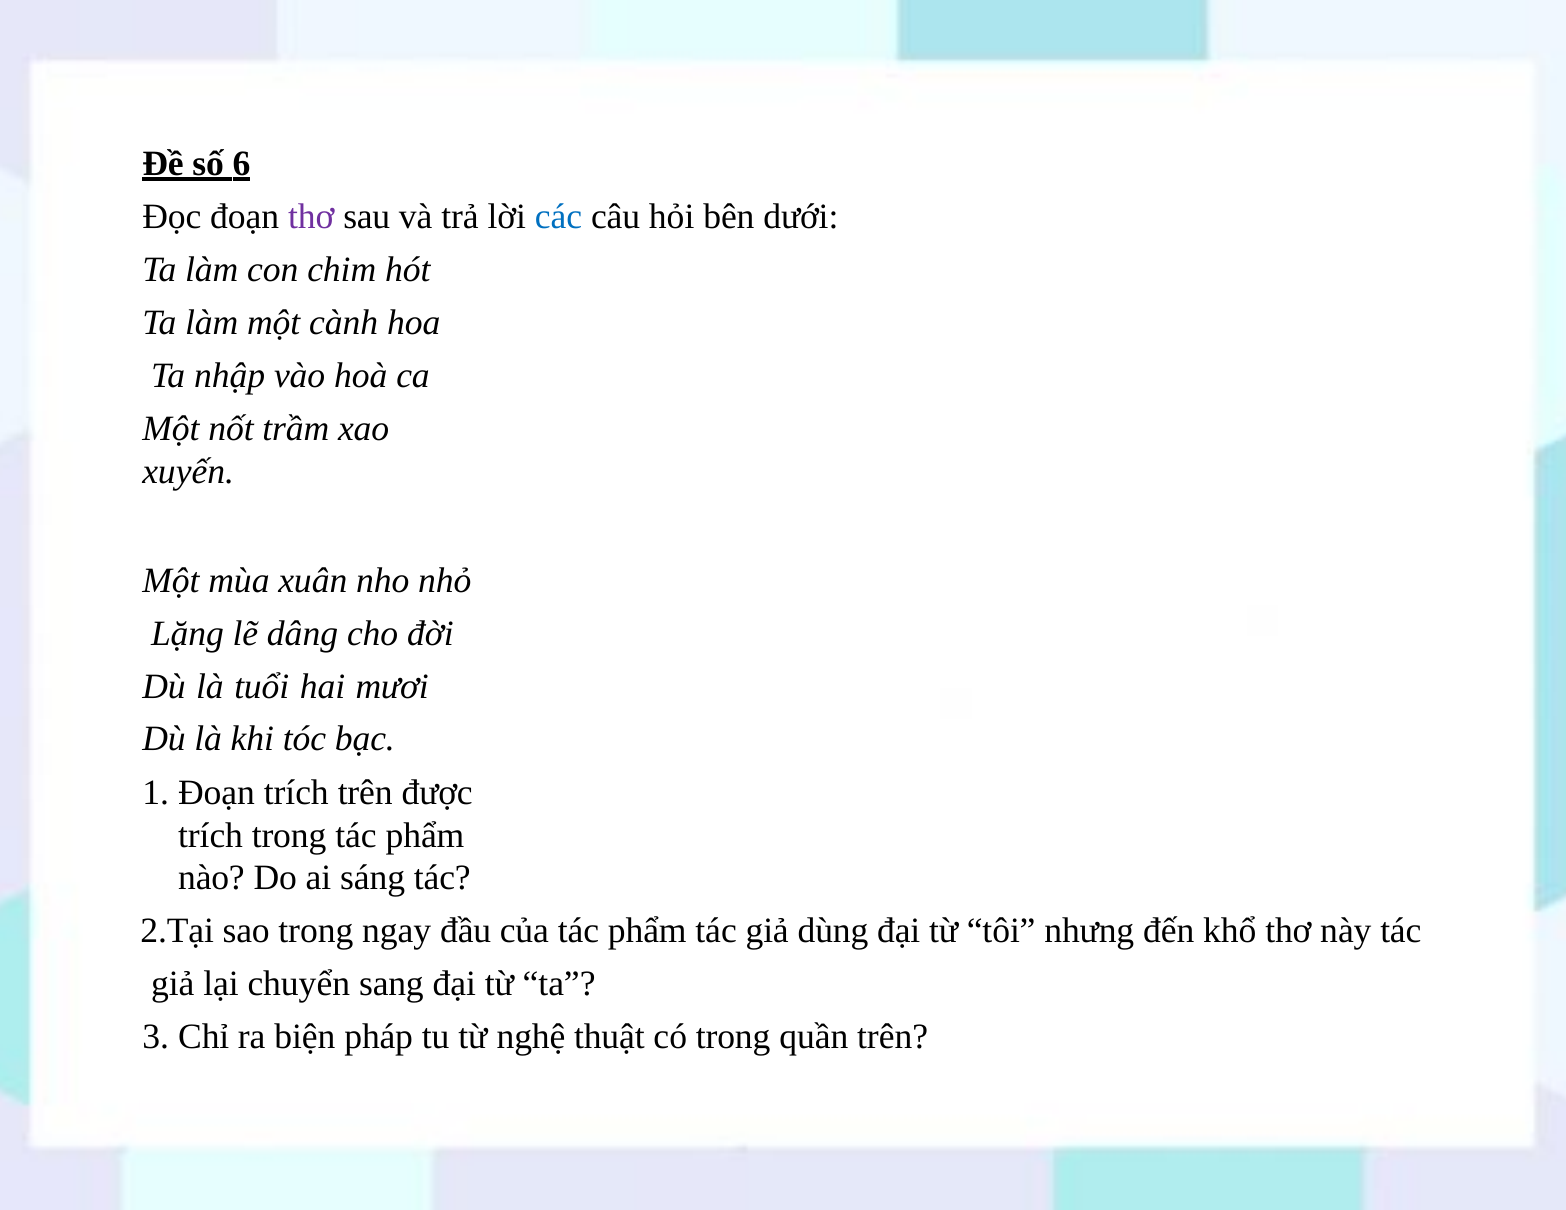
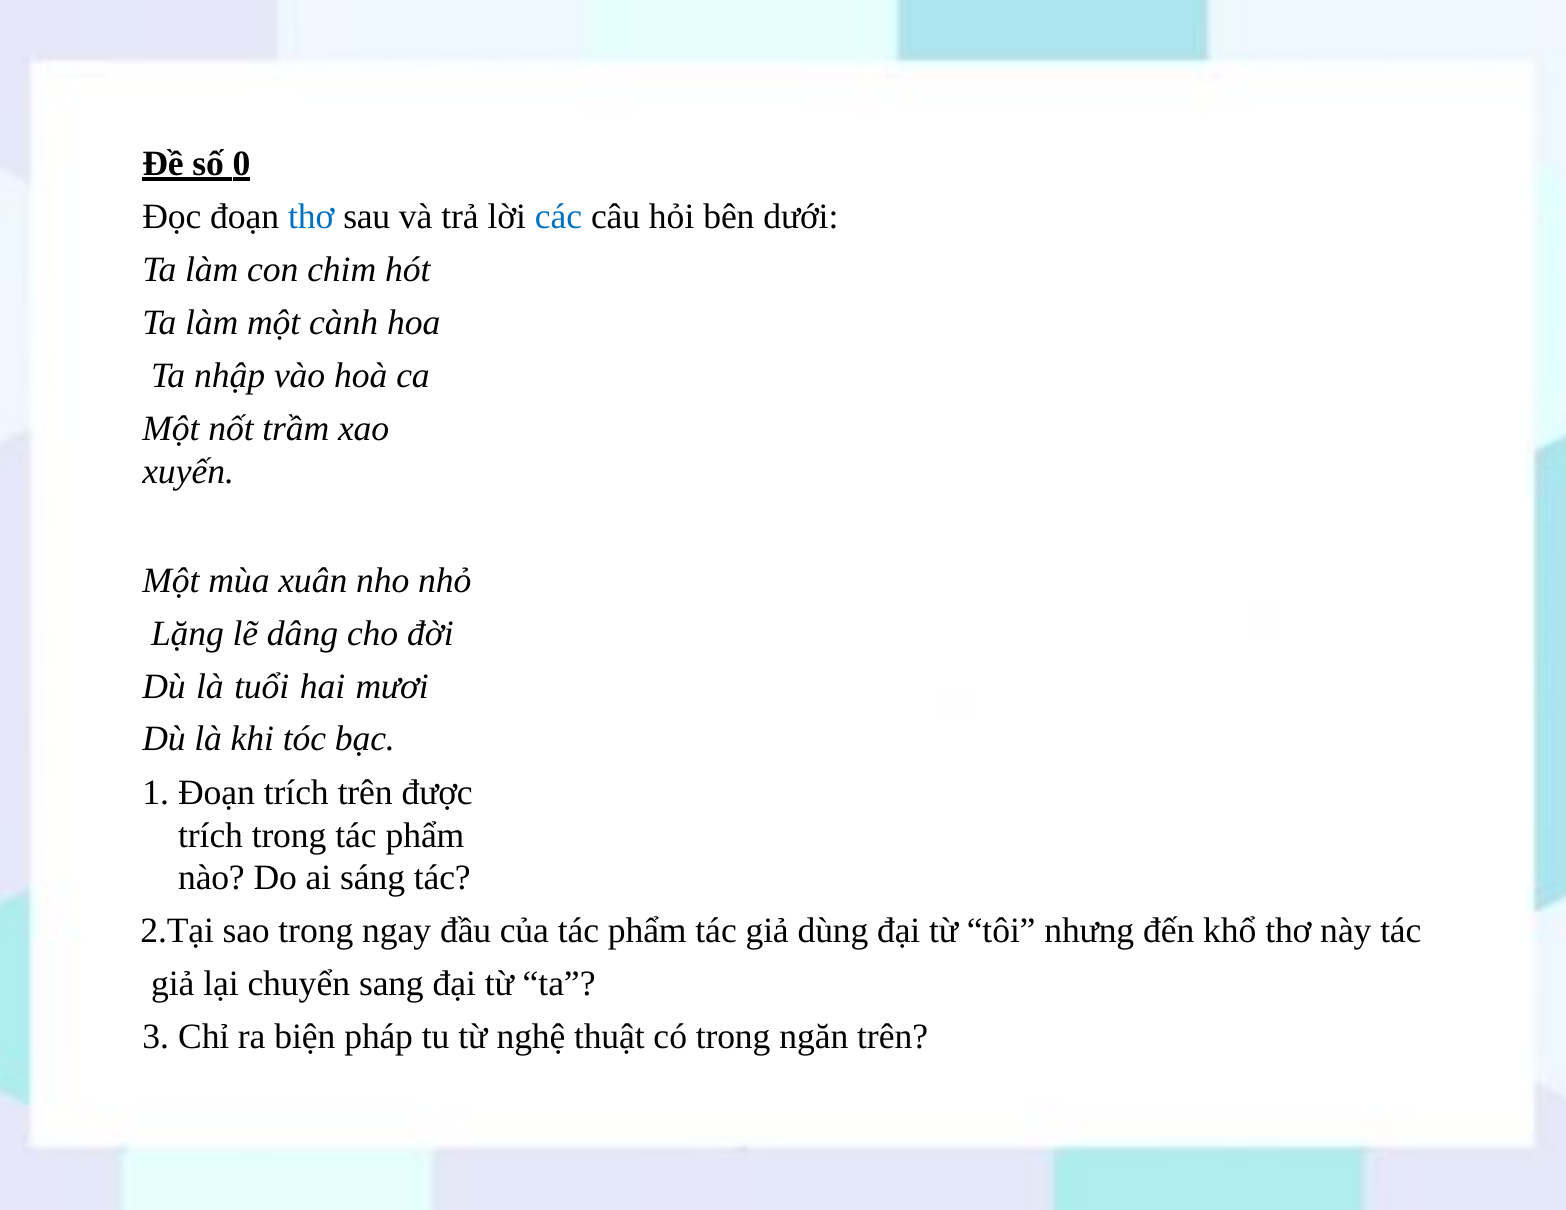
6: 6 -> 0 (242, 164)
thơ colour: purple -> blue (311, 217)
quần: quần -> ngăn (814, 1037)
